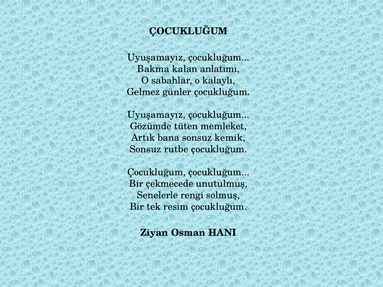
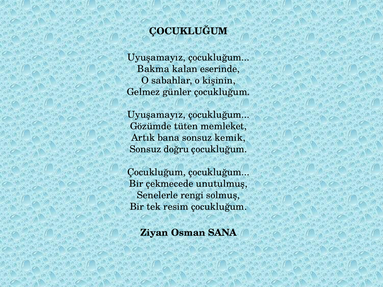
anlatımı: anlatımı -> eserinde (220, 69)
kalaylı: kalaylı -> kişinin (219, 80)
rutbe: rutbe -> doğru (176, 149)
HANI: HANI -> SANA (222, 233)
